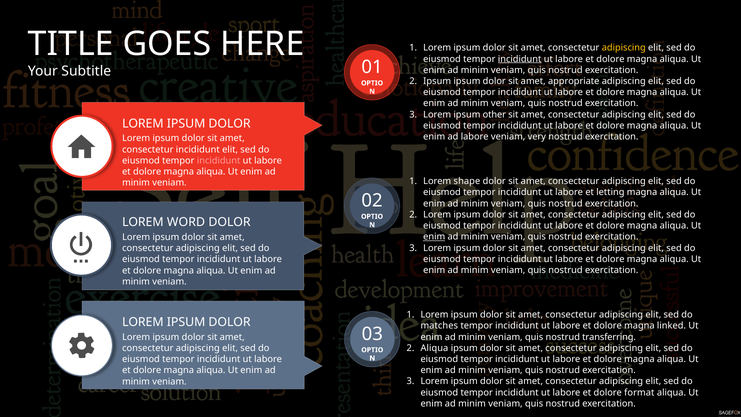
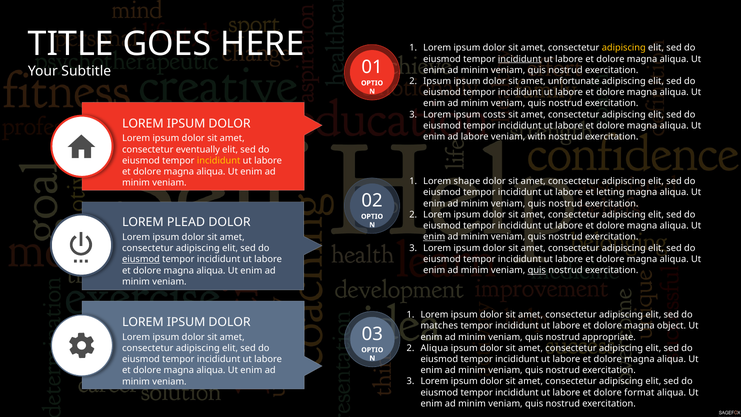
appropriate: appropriate -> unfortunate (574, 81)
other: other -> costs (494, 115)
very: very -> with (537, 137)
consectetur incididunt: incididunt -> eventually (198, 149)
incididunt colour: pink -> yellow (219, 161)
WORD: WORD -> PLEAD (186, 222)
eiusmod underline: none -> present (141, 259)
quis underline: none -> present (537, 270)
linked: linked -> object (672, 326)
transferring: transferring -> appropriate (609, 337)
